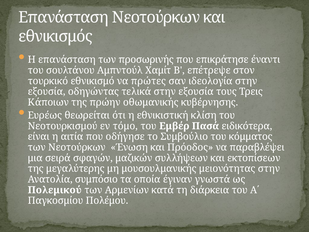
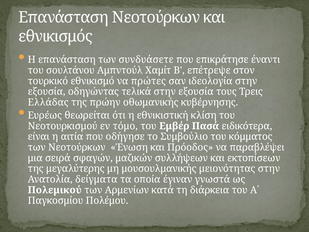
προσωρινής: προσωρινής -> συνδυάσετε (146, 60)
Κάποιων: Κάποιων -> Ελλάδας (48, 102)
συμπόσιο: συμπόσιο -> δείγματα (96, 179)
